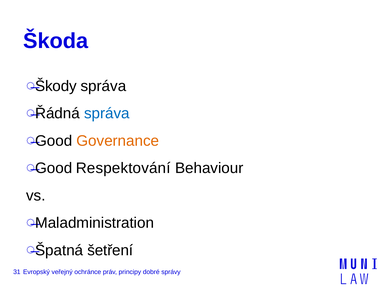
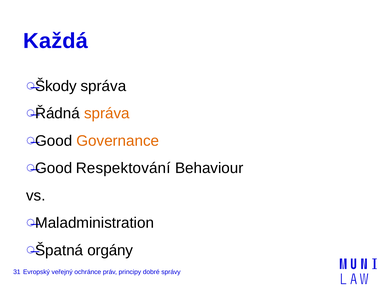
Škoda: Škoda -> Každá (56, 41)
správa colour: blue -> orange (107, 114)
šetření: šetření -> orgány (110, 250)
